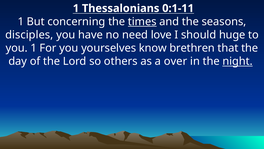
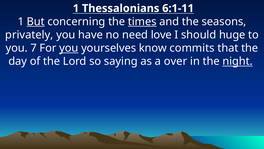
0:1-11: 0:1-11 -> 6:1-11 (178, 8)
But underline: none -> present (36, 22)
disciples: disciples -> privately (29, 35)
you 1: 1 -> 7 (34, 48)
you underline: none -> present (69, 48)
brethren: brethren -> commits (192, 48)
others: others -> saying (121, 61)
